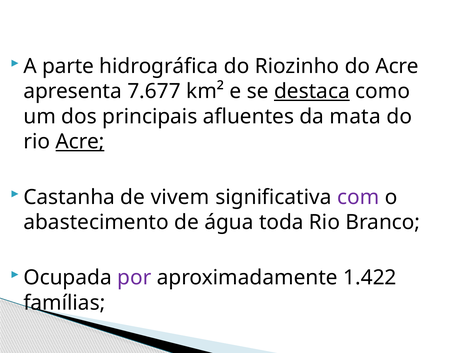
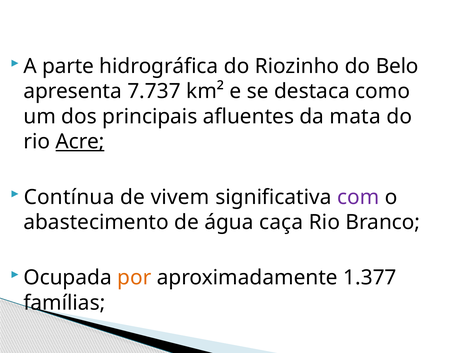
do Acre: Acre -> Belo (397, 66)
7.677: 7.677 -> 7.737 (154, 91)
destaca underline: present -> none (312, 91)
Castanha: Castanha -> Contínua (69, 197)
toda: toda -> caça (281, 222)
por colour: purple -> orange (134, 277)
1.422: 1.422 -> 1.377 (370, 277)
